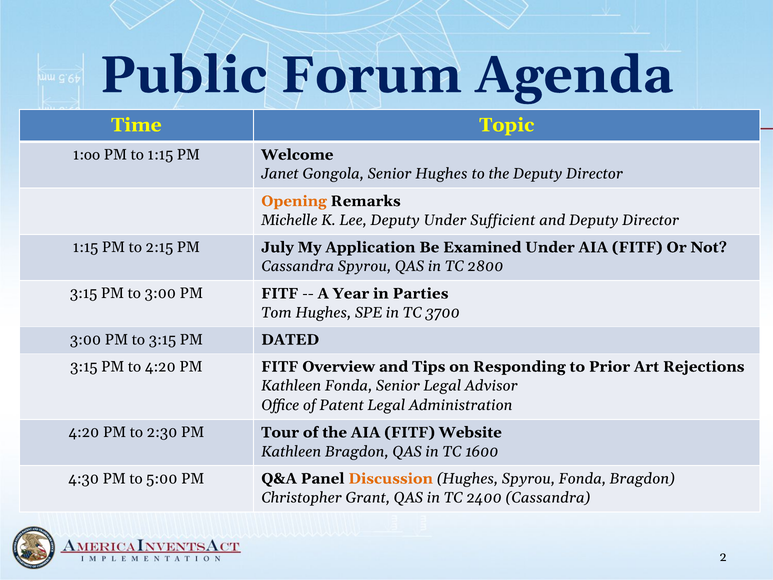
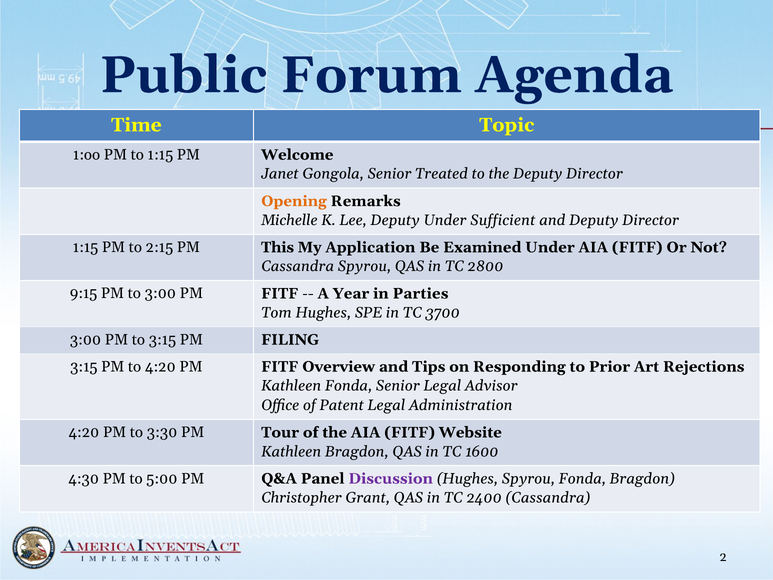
Senior Hughes: Hughes -> Treated (442, 174)
July: July -> This (278, 247)
3:15: 3:15 -> 9:15 (84, 293)
DATED: DATED -> FILING (290, 340)
2:30: 2:30 -> 3:30 (162, 432)
Discussion colour: orange -> purple (391, 478)
